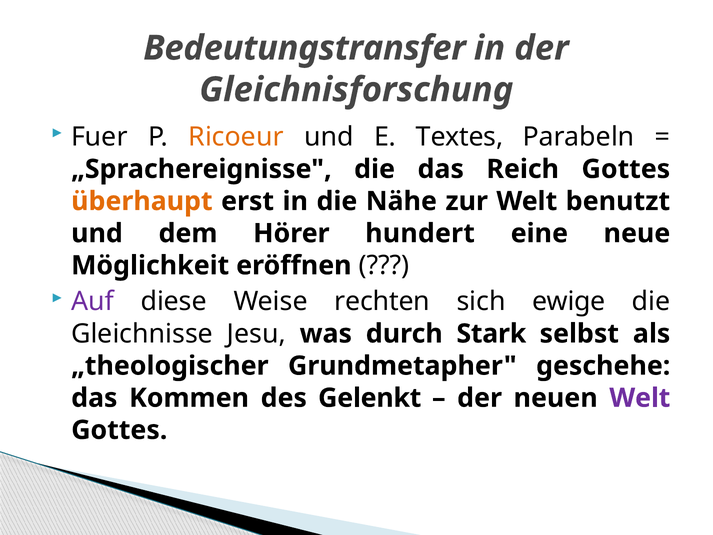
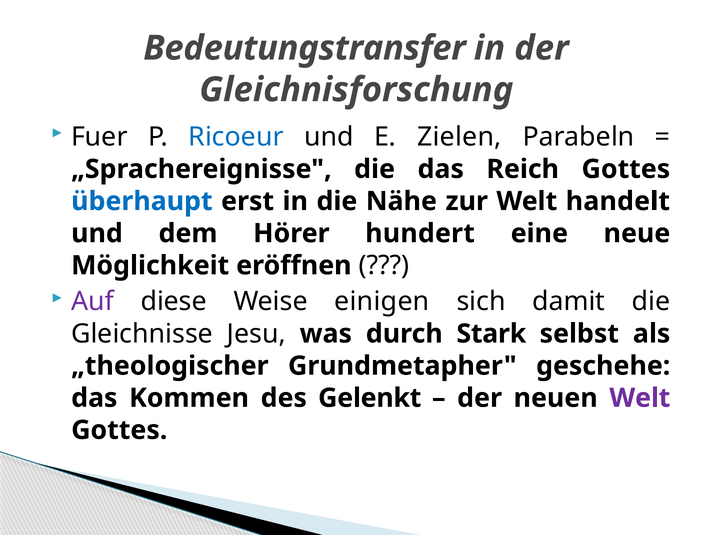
Ricoeur colour: orange -> blue (236, 137)
Textes: Textes -> Zielen (459, 137)
überhaupt colour: orange -> blue (142, 201)
benutzt: benutzt -> handelt (618, 201)
rechten: rechten -> einigen (382, 301)
ewige: ewige -> damit (569, 301)
